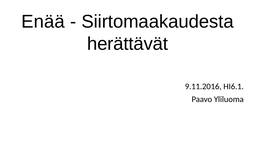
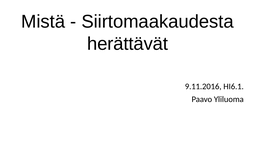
Enää: Enää -> Mistä (43, 21)
